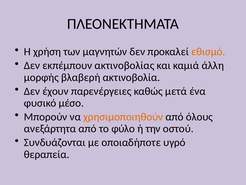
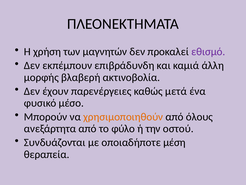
εθισμό colour: orange -> purple (208, 52)
ακτινοβολίας: ακτινοβολίας -> επιβράδυνδη (124, 65)
υγρό: υγρό -> μέση (174, 142)
